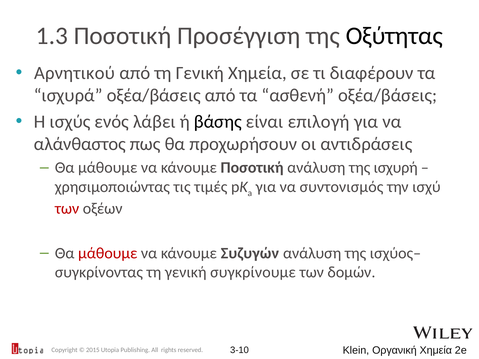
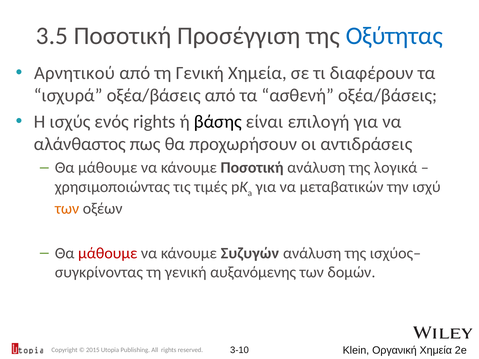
1.3: 1.3 -> 3.5 (52, 36)
Οξύτητας colour: black -> blue (394, 36)
ενός λάβει: λάβει -> rights (154, 122)
ισχυρή: ισχυρή -> λογικά (396, 168)
συντονισμός: συντονισμός -> μεταβατικών (342, 187)
των colour: red -> orange (67, 209)
συγκρίνουμε: συγκρίνουμε -> αυξανόμενης (253, 273)
